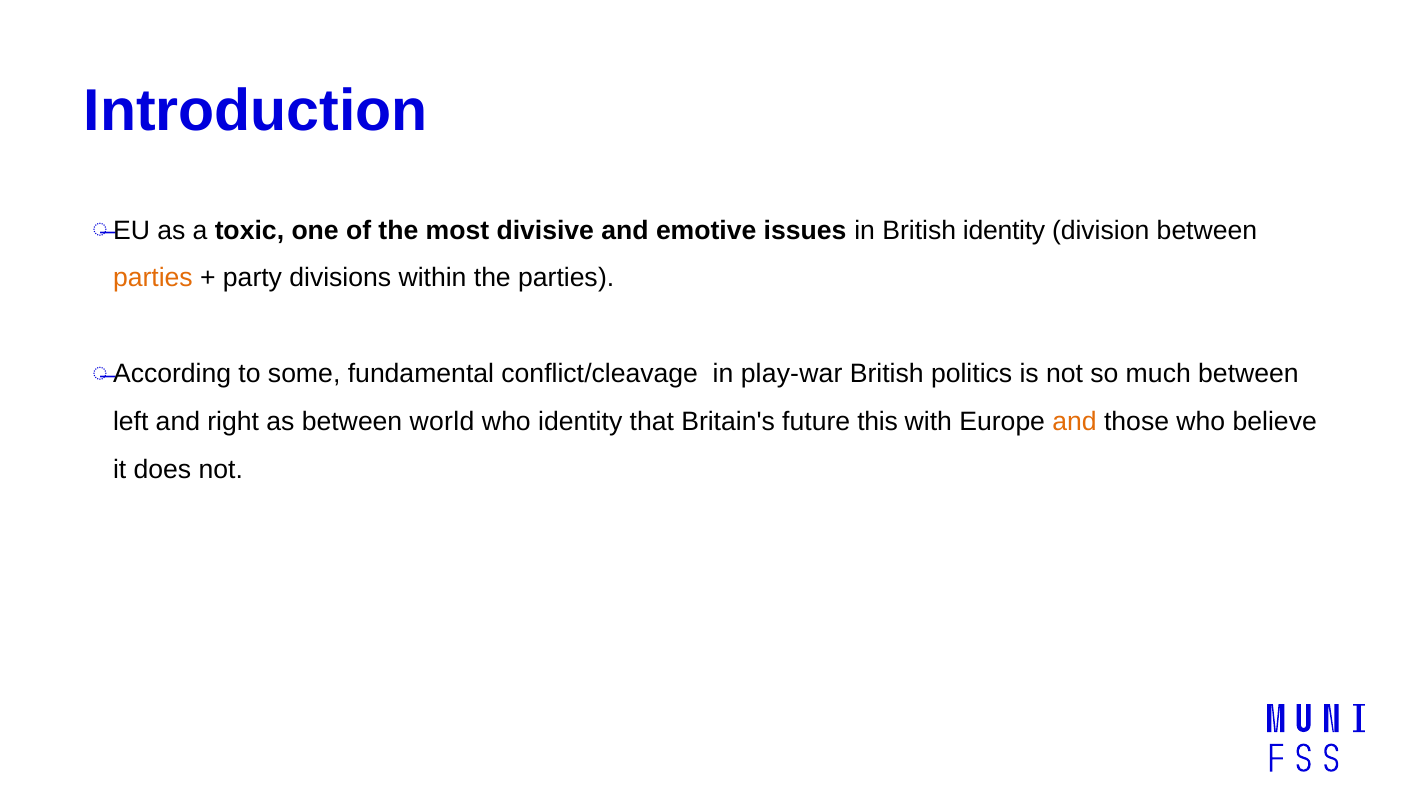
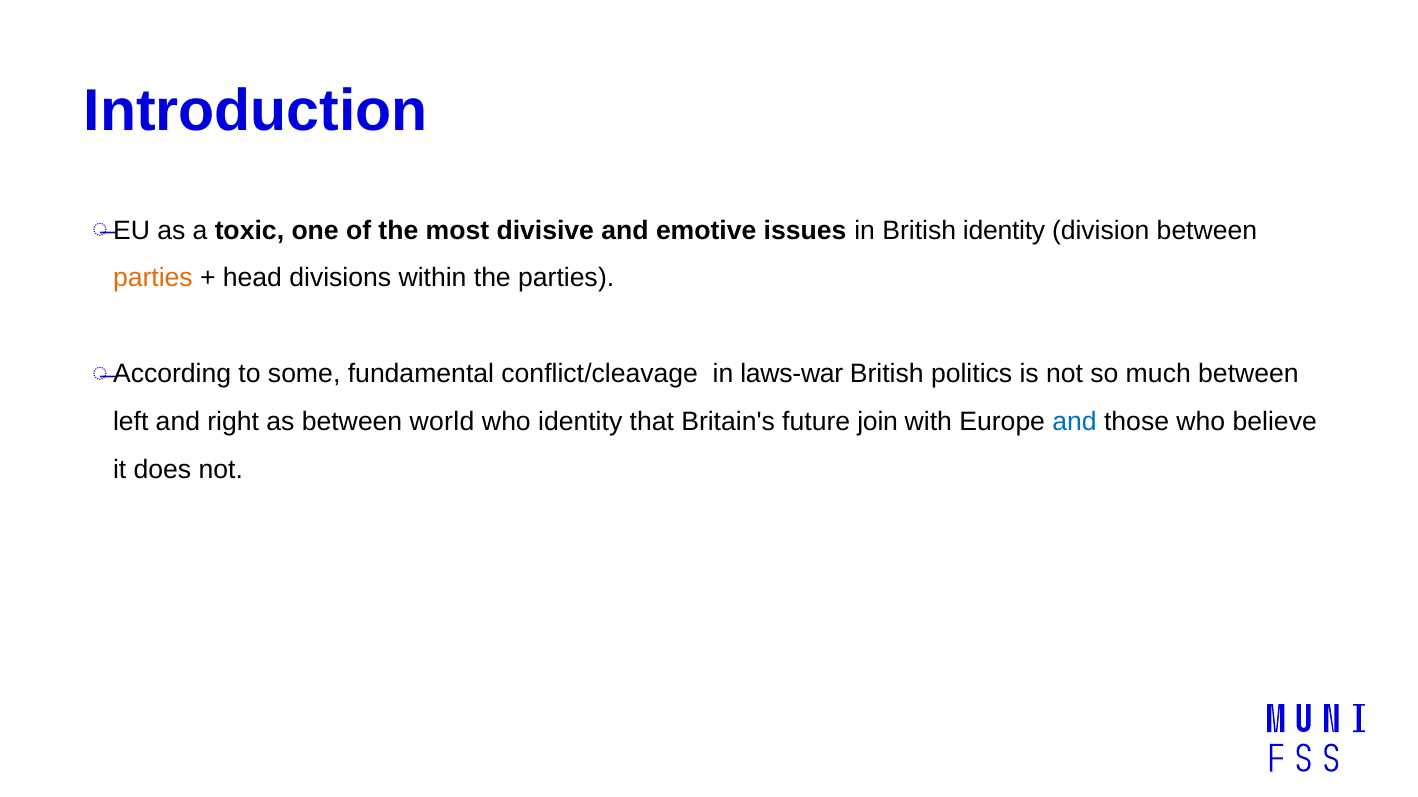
party: party -> head (252, 278)
play-war: play-war -> laws-war (792, 374)
this: this -> join (878, 422)
and colour: orange -> blue (1075, 422)
